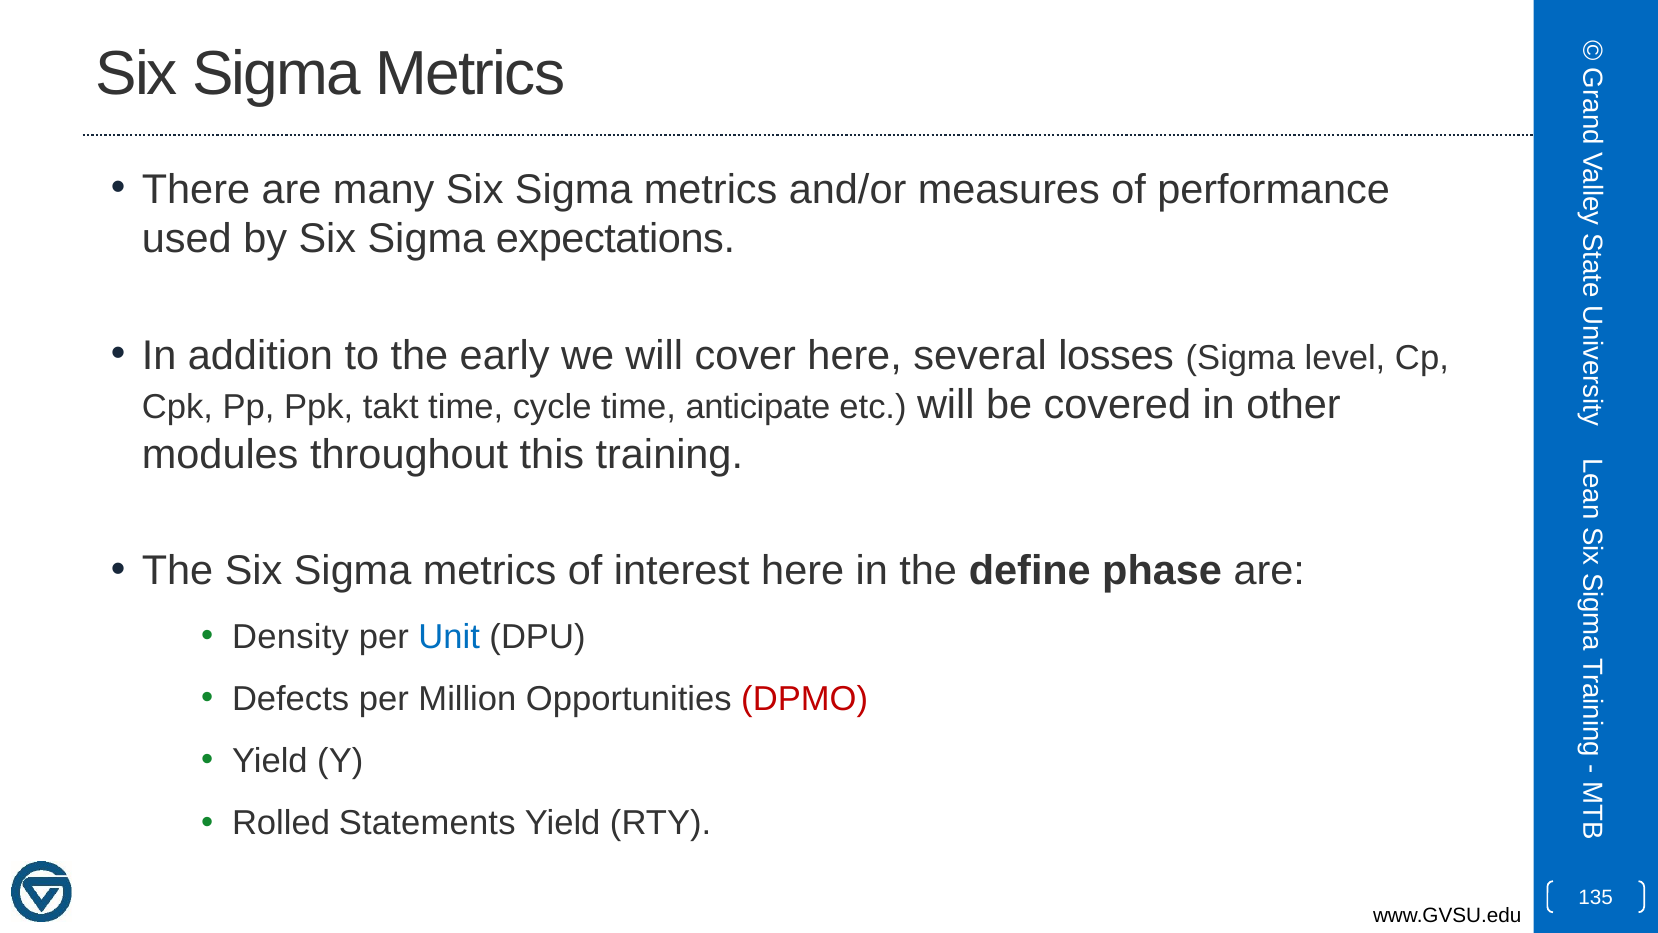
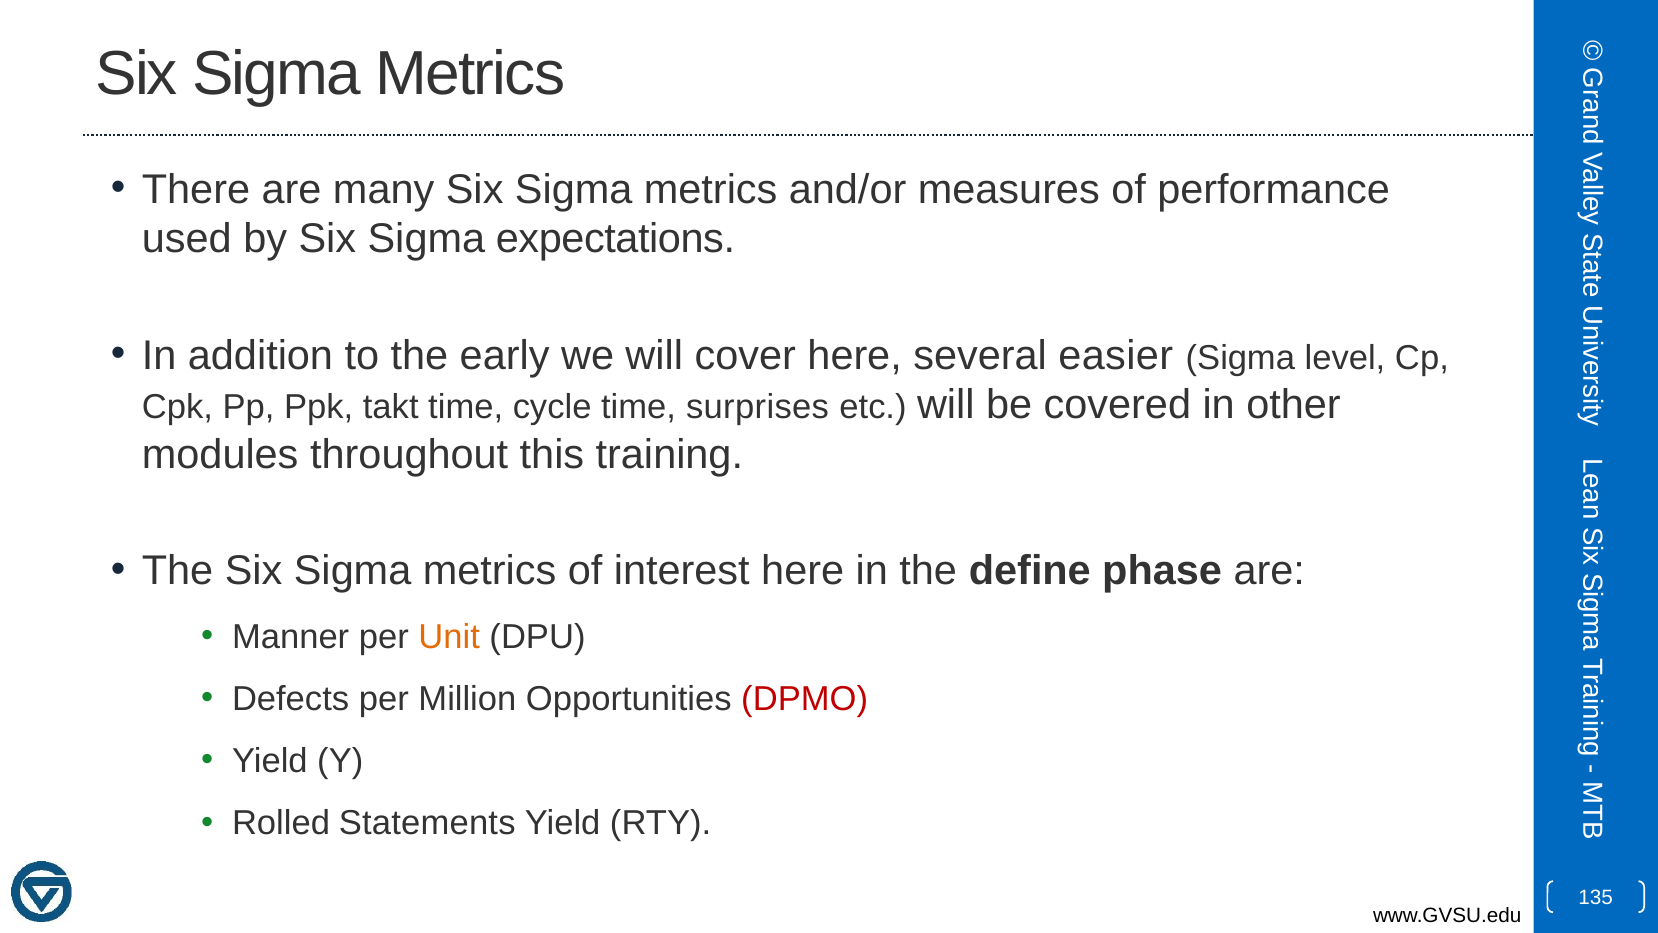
losses: losses -> easier (1116, 355)
anticipate: anticipate -> surprises (758, 407)
Density: Density -> Manner (291, 637)
Unit colour: blue -> orange (449, 637)
